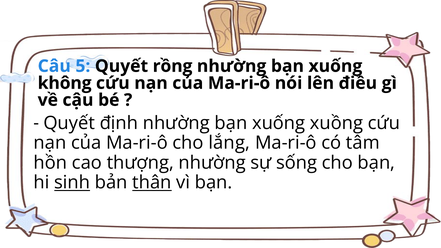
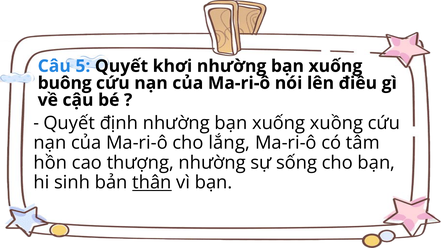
rồng: rồng -> khơi (172, 66)
không: không -> buông (65, 83)
sinh underline: present -> none (72, 183)
